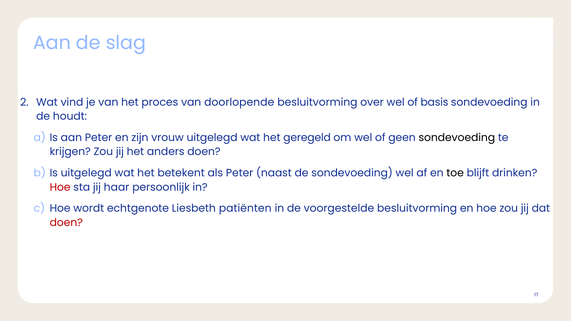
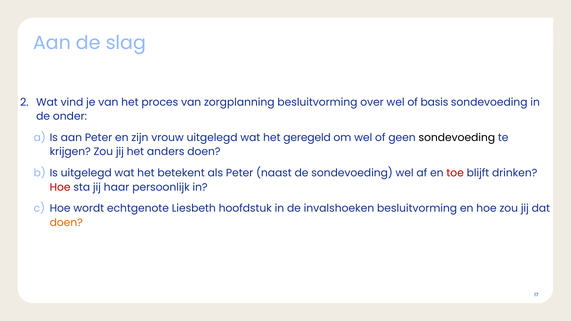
doorlopende: doorlopende -> zorgplanning (239, 102)
houdt: houdt -> onder (70, 116)
toe colour: black -> red (455, 173)
patiënten: patiënten -> hoofdstuk (245, 209)
voorgestelde: voorgestelde -> invalshoeken (339, 209)
doen colour: red -> orange (66, 223)
